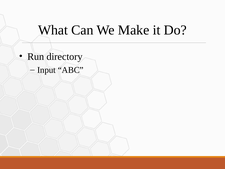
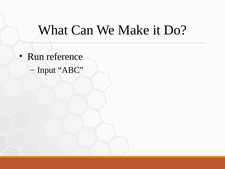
directory: directory -> reference (65, 57)
